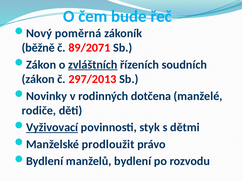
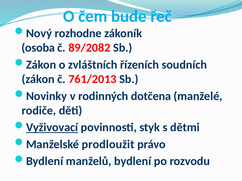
poměrná: poměrná -> rozhodne (78, 33)
běžně: běžně -> osoba (38, 48)
89/2071: 89/2071 -> 89/2082 (89, 48)
zvláštních underline: present -> none (93, 65)
297/2013: 297/2013 -> 761/2013 (92, 79)
